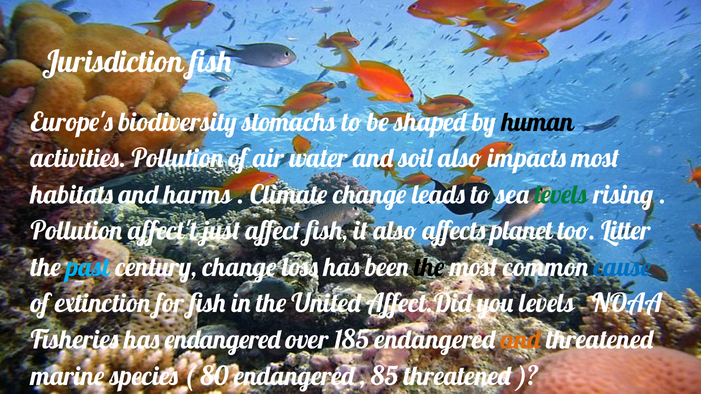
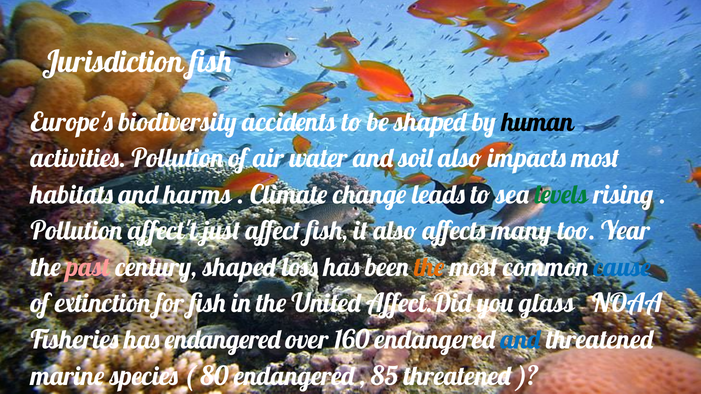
stomachs: stomachs -> accidents (289, 123)
planet: planet -> many (522, 231)
Litter: Litter -> Year (626, 231)
past colour: light blue -> pink (88, 268)
century change: change -> shaped (239, 268)
the colour: black -> orange (429, 268)
you levels: levels -> glass (547, 304)
185: 185 -> 160 (352, 340)
and colour: orange -> blue (521, 340)
